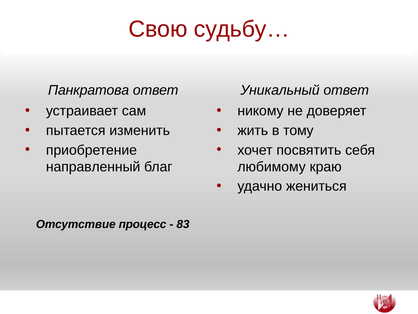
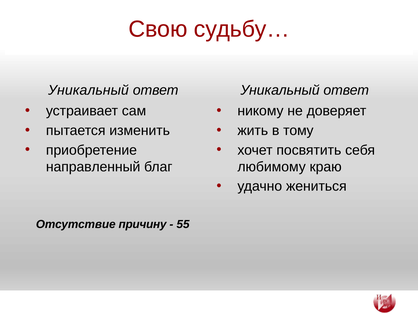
Панкратова: Панкратова -> Уникальный (88, 90)
процесс: процесс -> причину (143, 224)
83: 83 -> 55 (183, 224)
